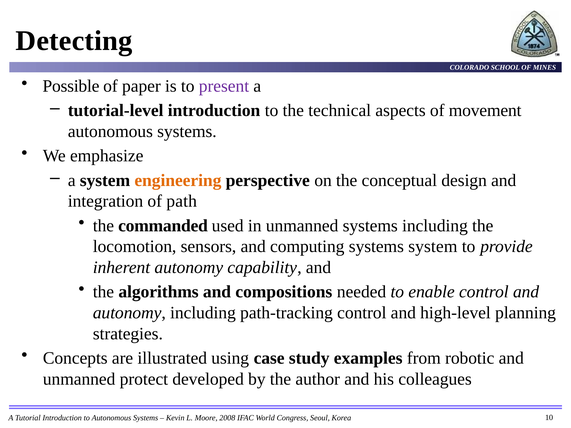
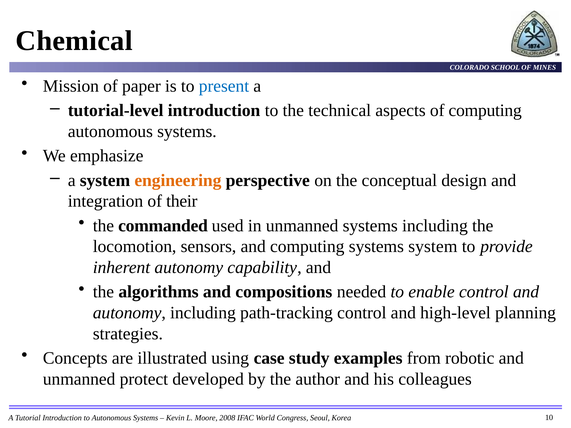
Detecting: Detecting -> Chemical (74, 41)
Possible: Possible -> Mission (71, 86)
present colour: purple -> blue (224, 86)
of movement: movement -> computing (485, 111)
path: path -> their (182, 201)
